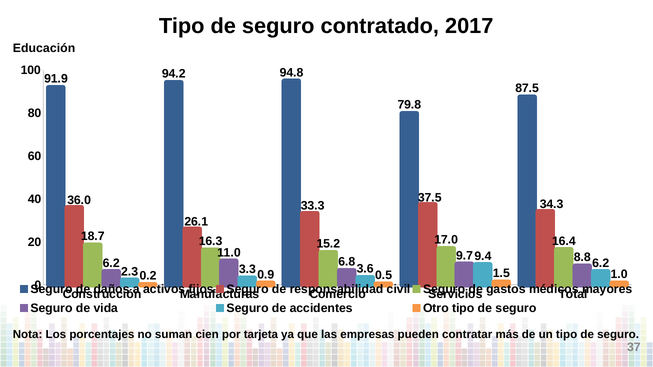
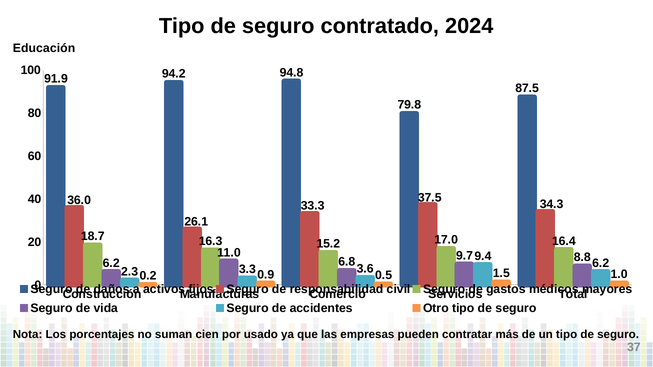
2017: 2017 -> 2024 (469, 26)
tarjeta: tarjeta -> usado (261, 335)
